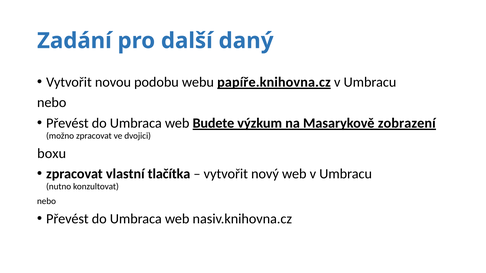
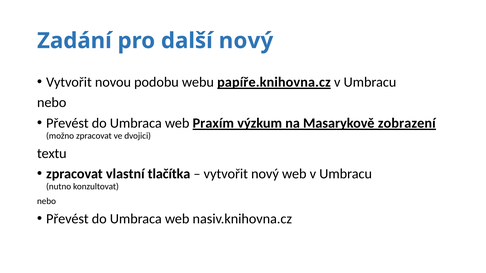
další daný: daný -> nový (246, 41)
Budete: Budete -> Praxím (213, 123)
boxu: boxu -> textu (52, 154)
